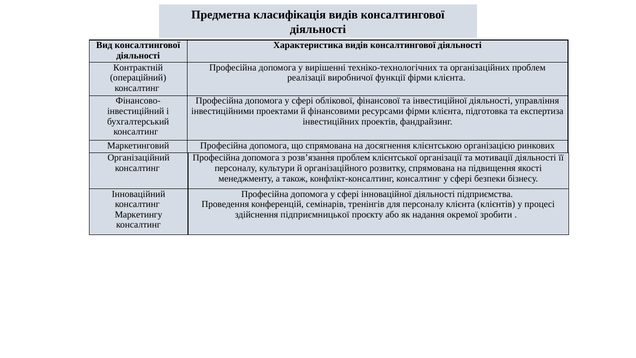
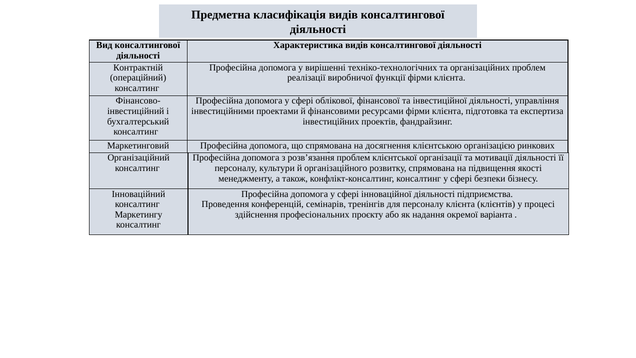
підприємницької: підприємницької -> професіональних (315, 214)
зробити: зробити -> варіанта (496, 214)
